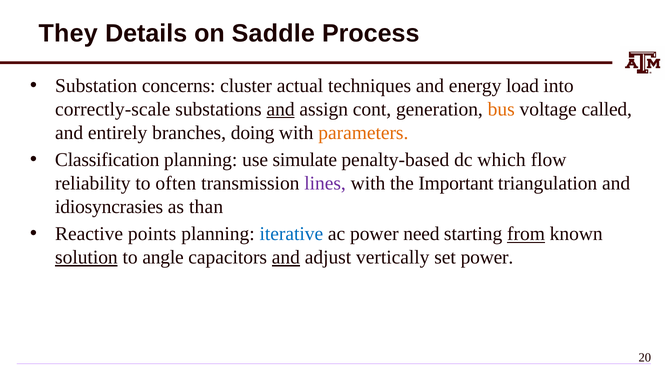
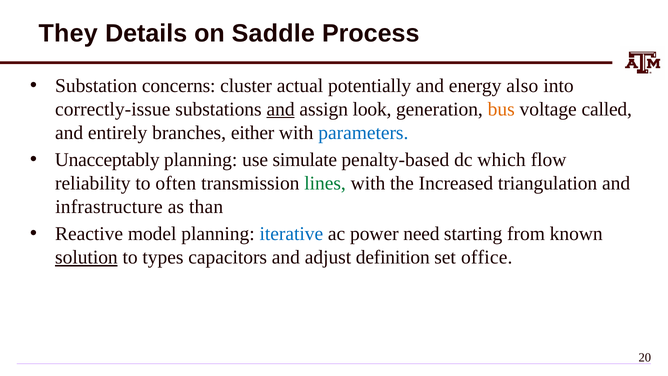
techniques: techniques -> potentially (370, 86)
load: load -> also (522, 86)
correctly-scale: correctly-scale -> correctly-issue (113, 109)
cont: cont -> look (372, 109)
doing: doing -> either (253, 132)
parameters colour: orange -> blue (363, 132)
Classification: Classification -> Unacceptably (107, 160)
lines colour: purple -> green (325, 183)
Important: Important -> Increased (456, 183)
idiosyncrasies: idiosyncrasies -> infrastructure (109, 207)
points: points -> model (152, 234)
from underline: present -> none (526, 234)
angle: angle -> types (163, 257)
and underline: present -> none (286, 257)
vertically: vertically -> definition (393, 257)
set power: power -> office (487, 257)
